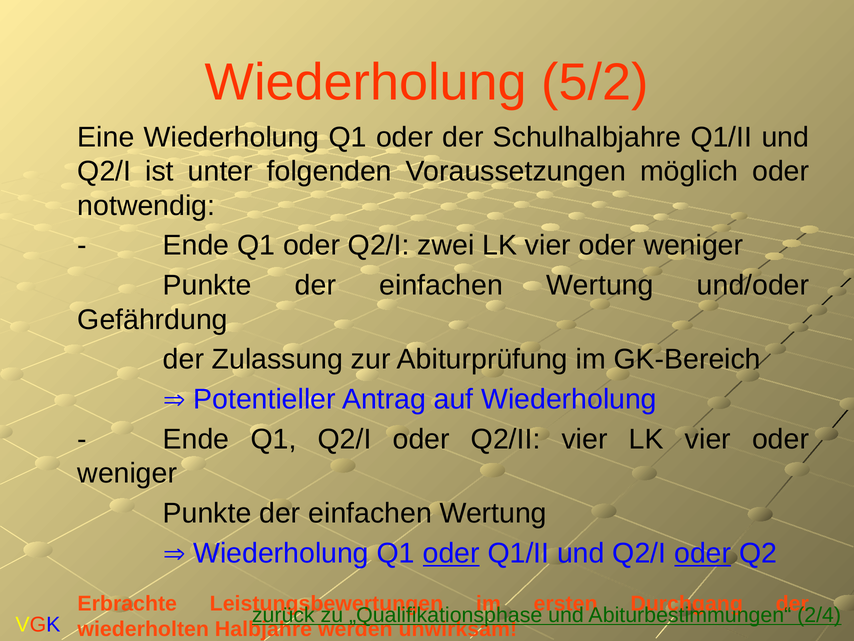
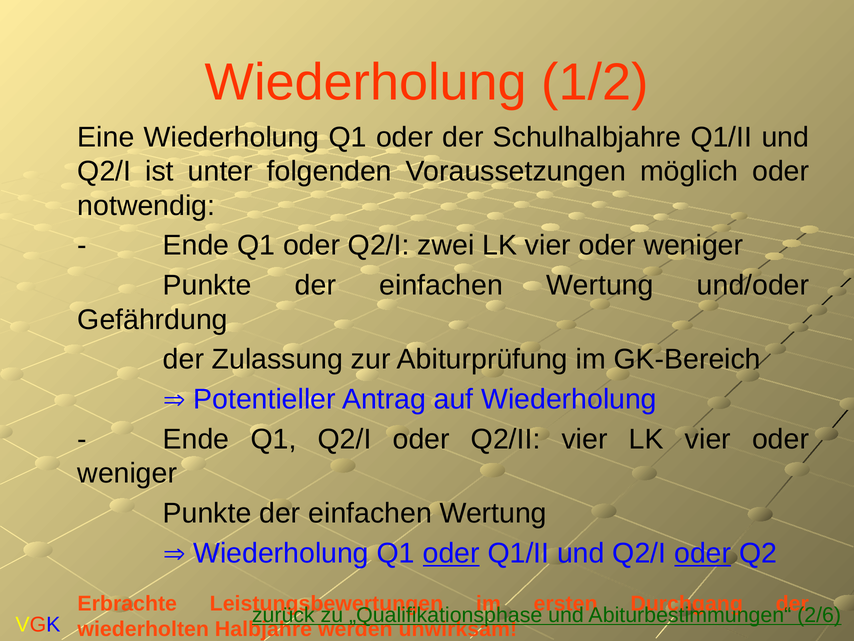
5/2: 5/2 -> 1/2 (595, 83)
2/4: 2/4 -> 2/6 (819, 614)
